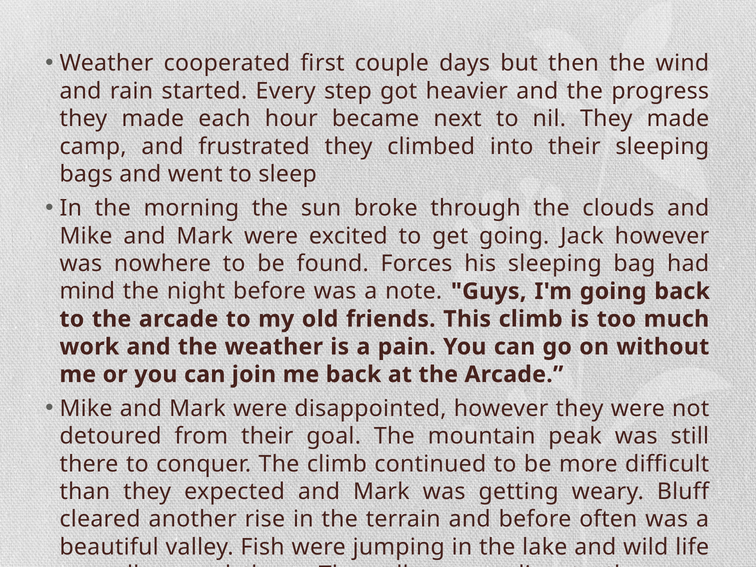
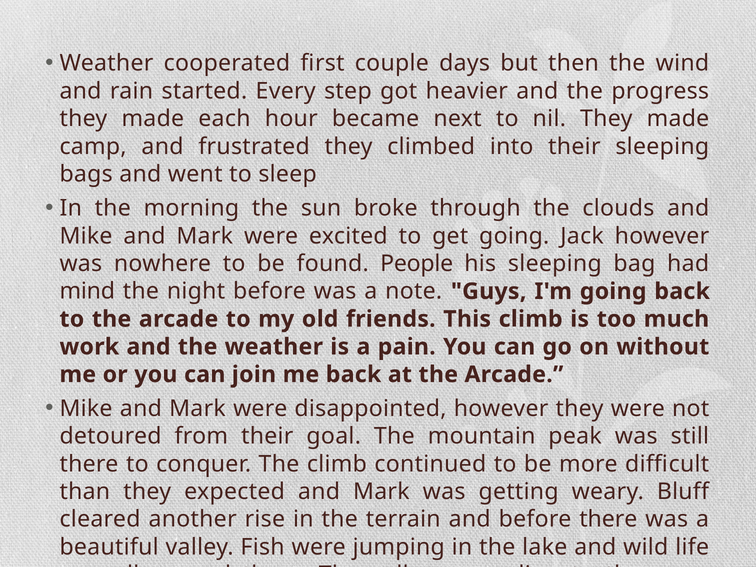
Forces: Forces -> People (417, 264)
before often: often -> there (608, 519)
